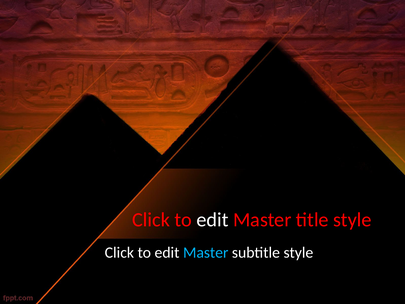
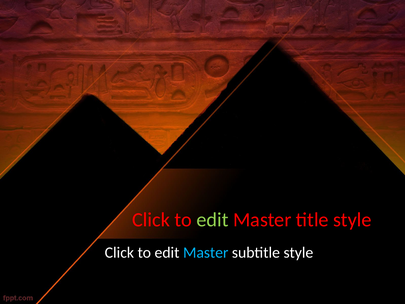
edit colour: white -> light green (212, 220)
